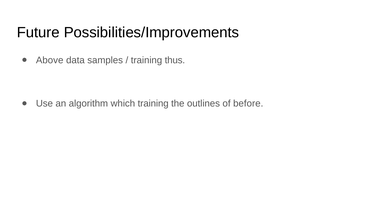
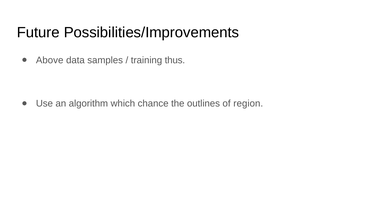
which training: training -> chance (153, 103)
before: before -> region (248, 103)
